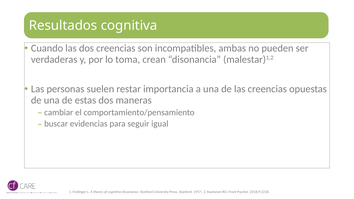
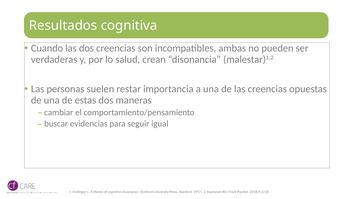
toma: toma -> salud (128, 59)
